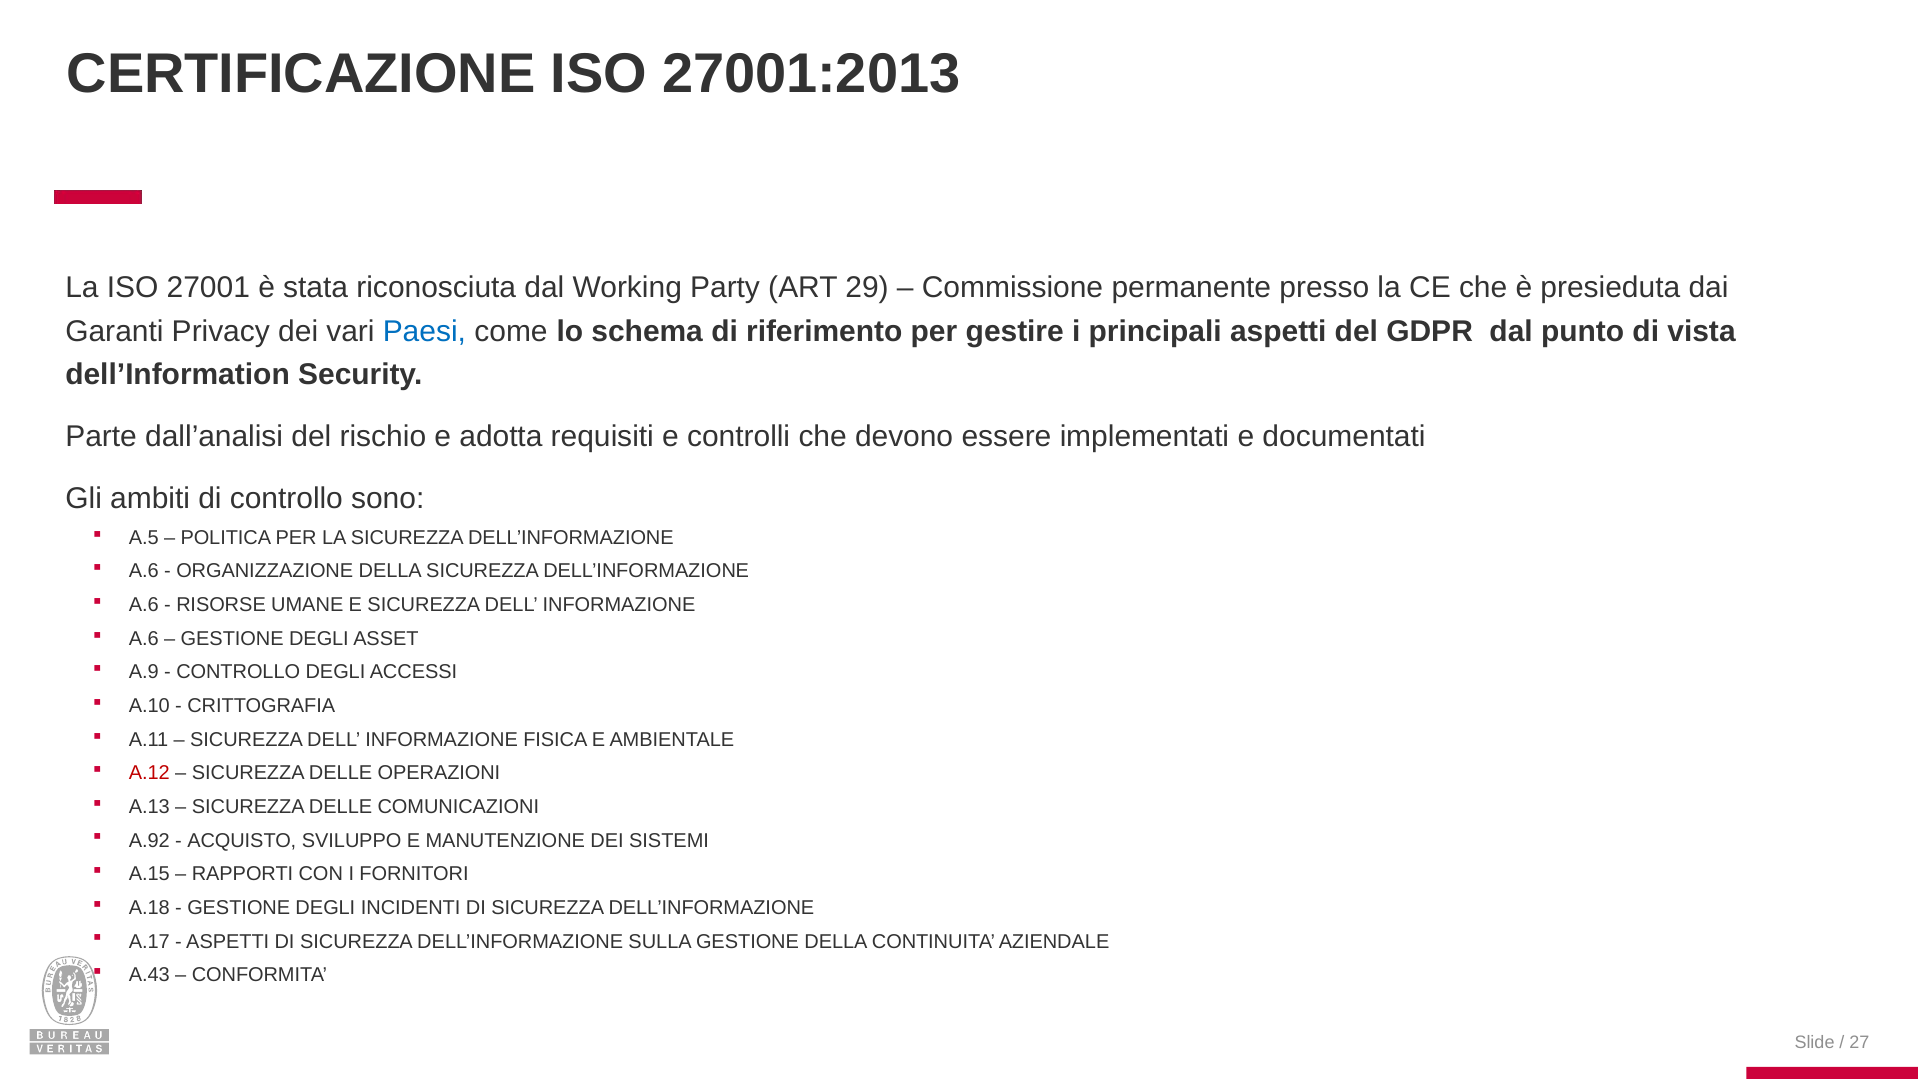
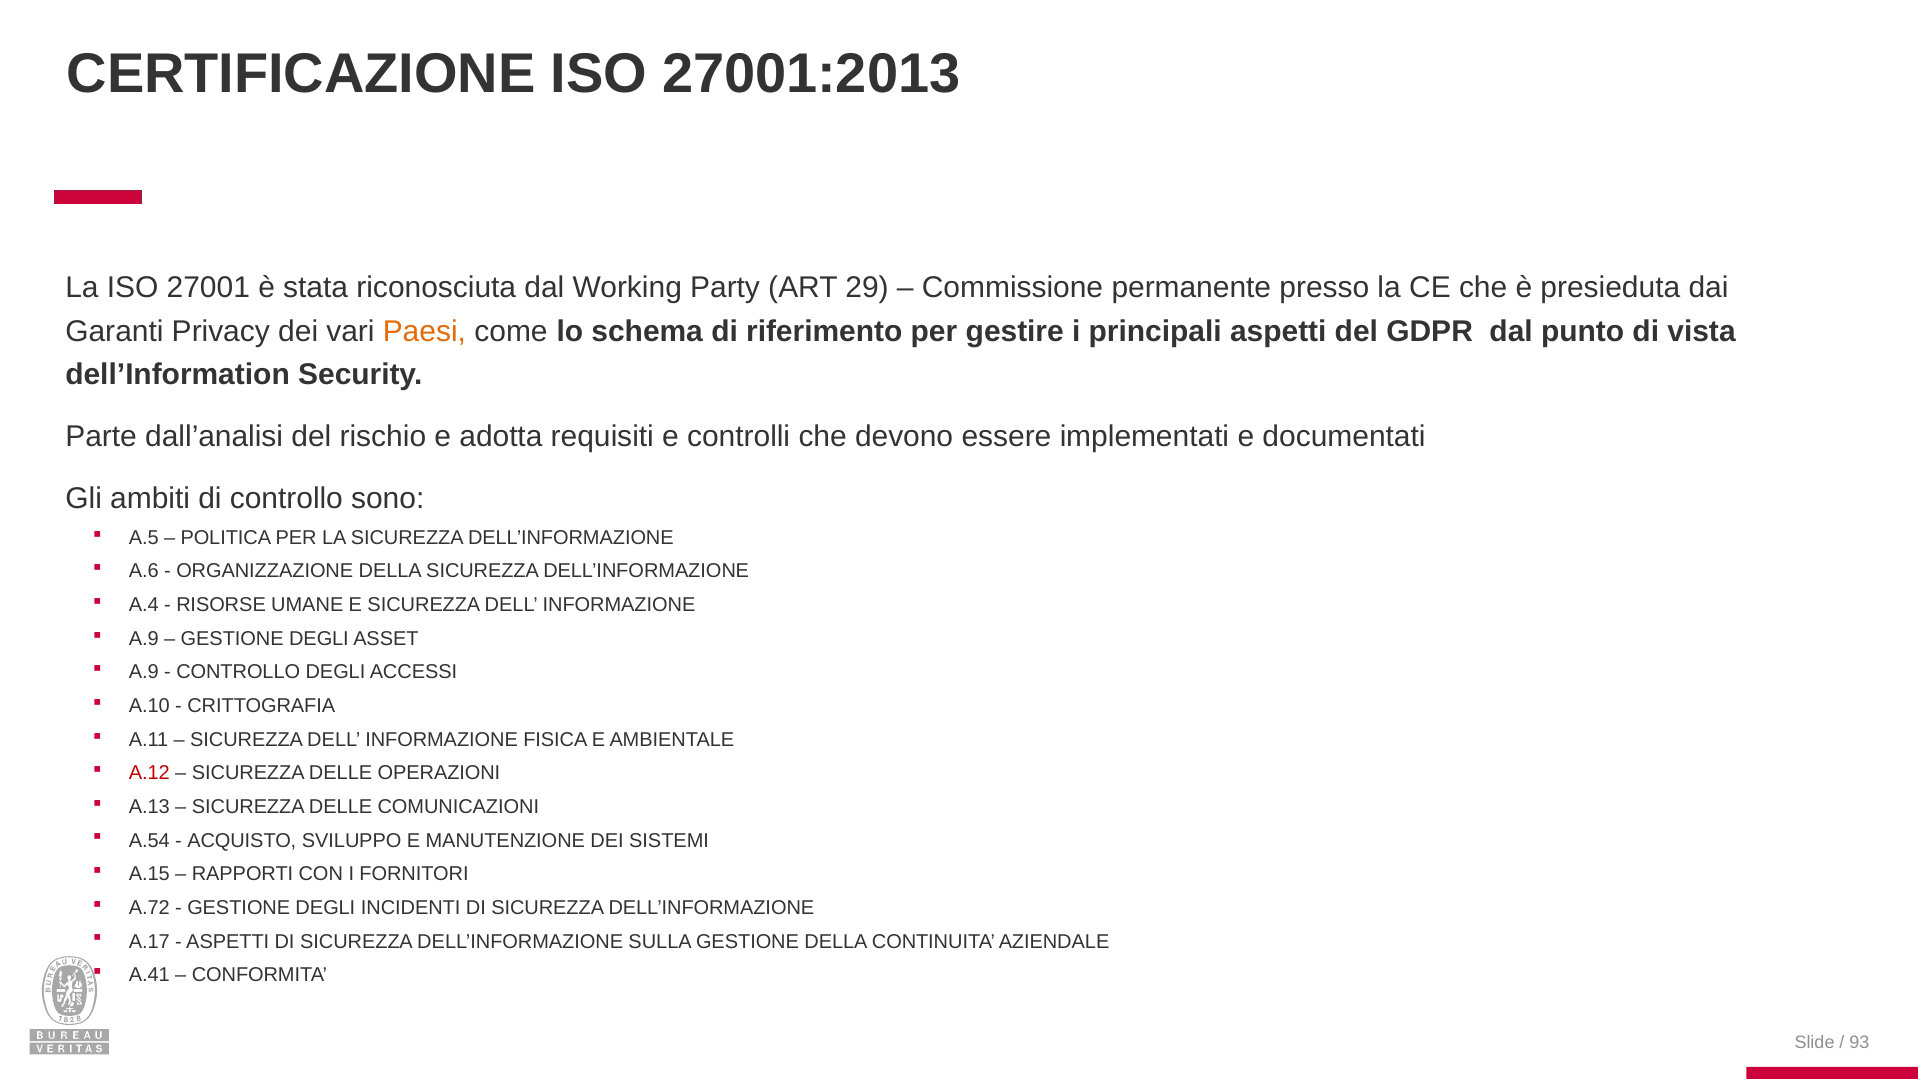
Paesi colour: blue -> orange (424, 331)
A.6: A.6 -> A.4 (144, 605)
A.6: A.6 -> A.9 (144, 639)
A.92: A.92 -> A.54 (149, 840)
A.18: A.18 -> A.72 (149, 908)
A.43: A.43 -> A.41 (149, 975)
27: 27 -> 93 (1859, 1043)
